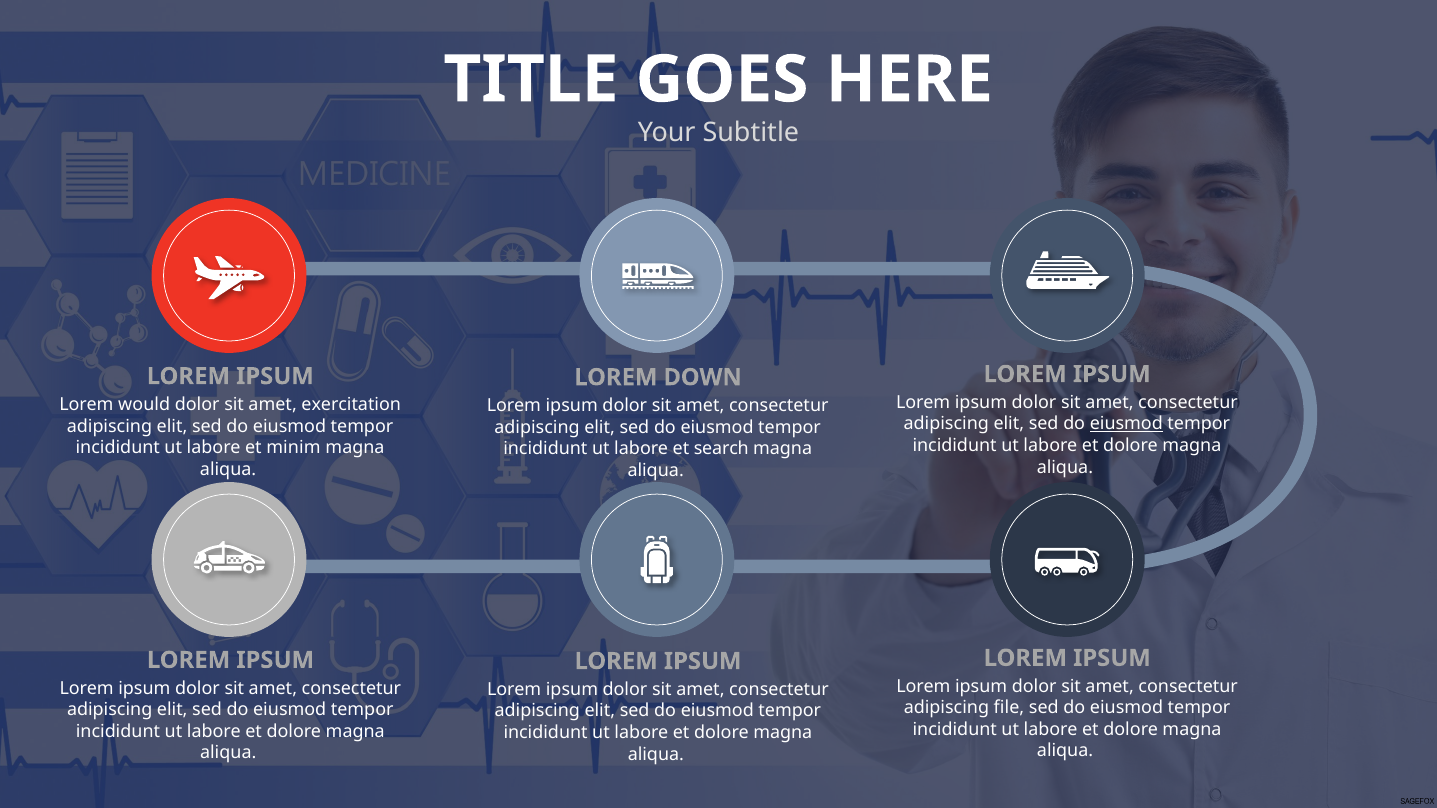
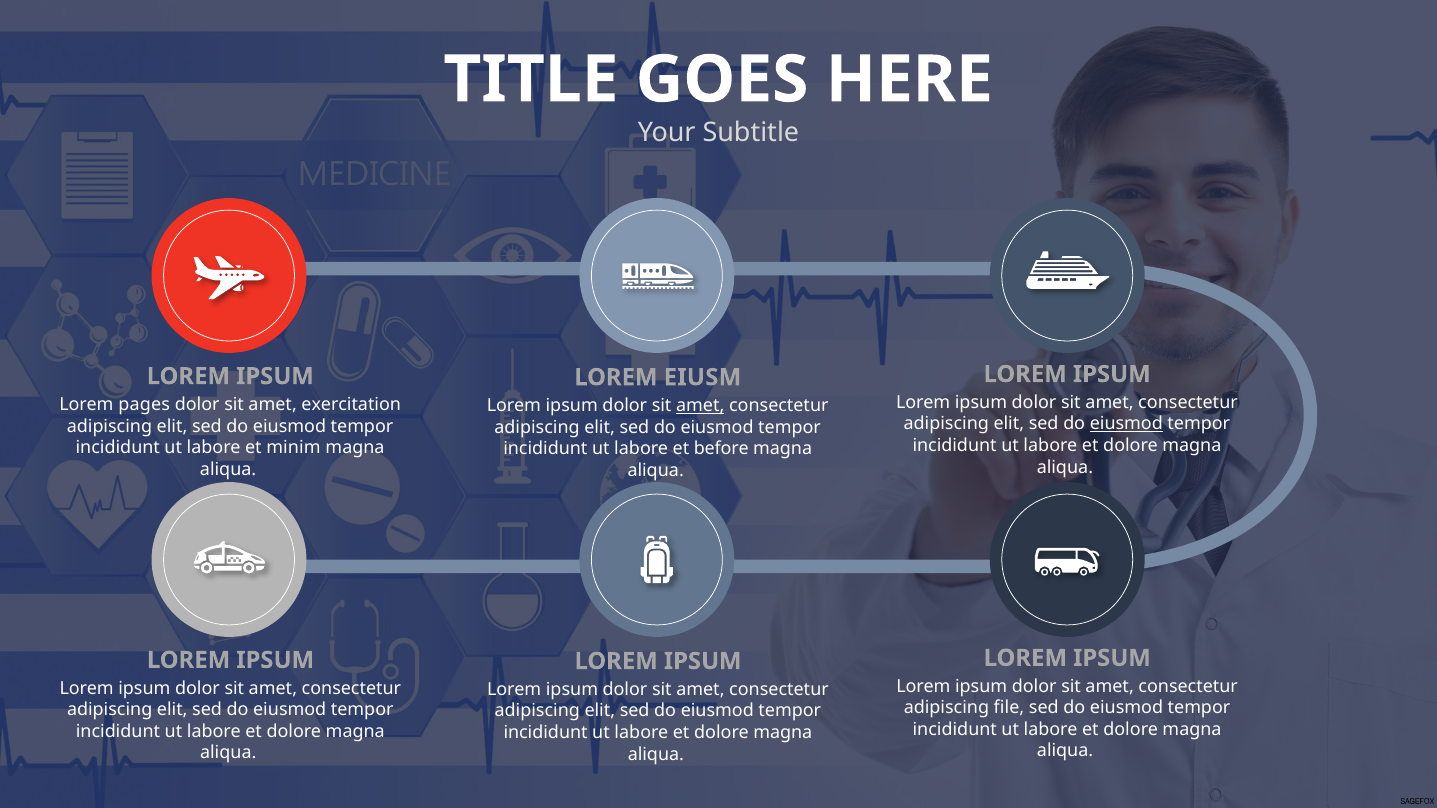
DOWN: DOWN -> EIUSM (702, 378)
would: would -> pages (144, 405)
amet underline: none -> present (700, 406)
search: search -> before (721, 449)
